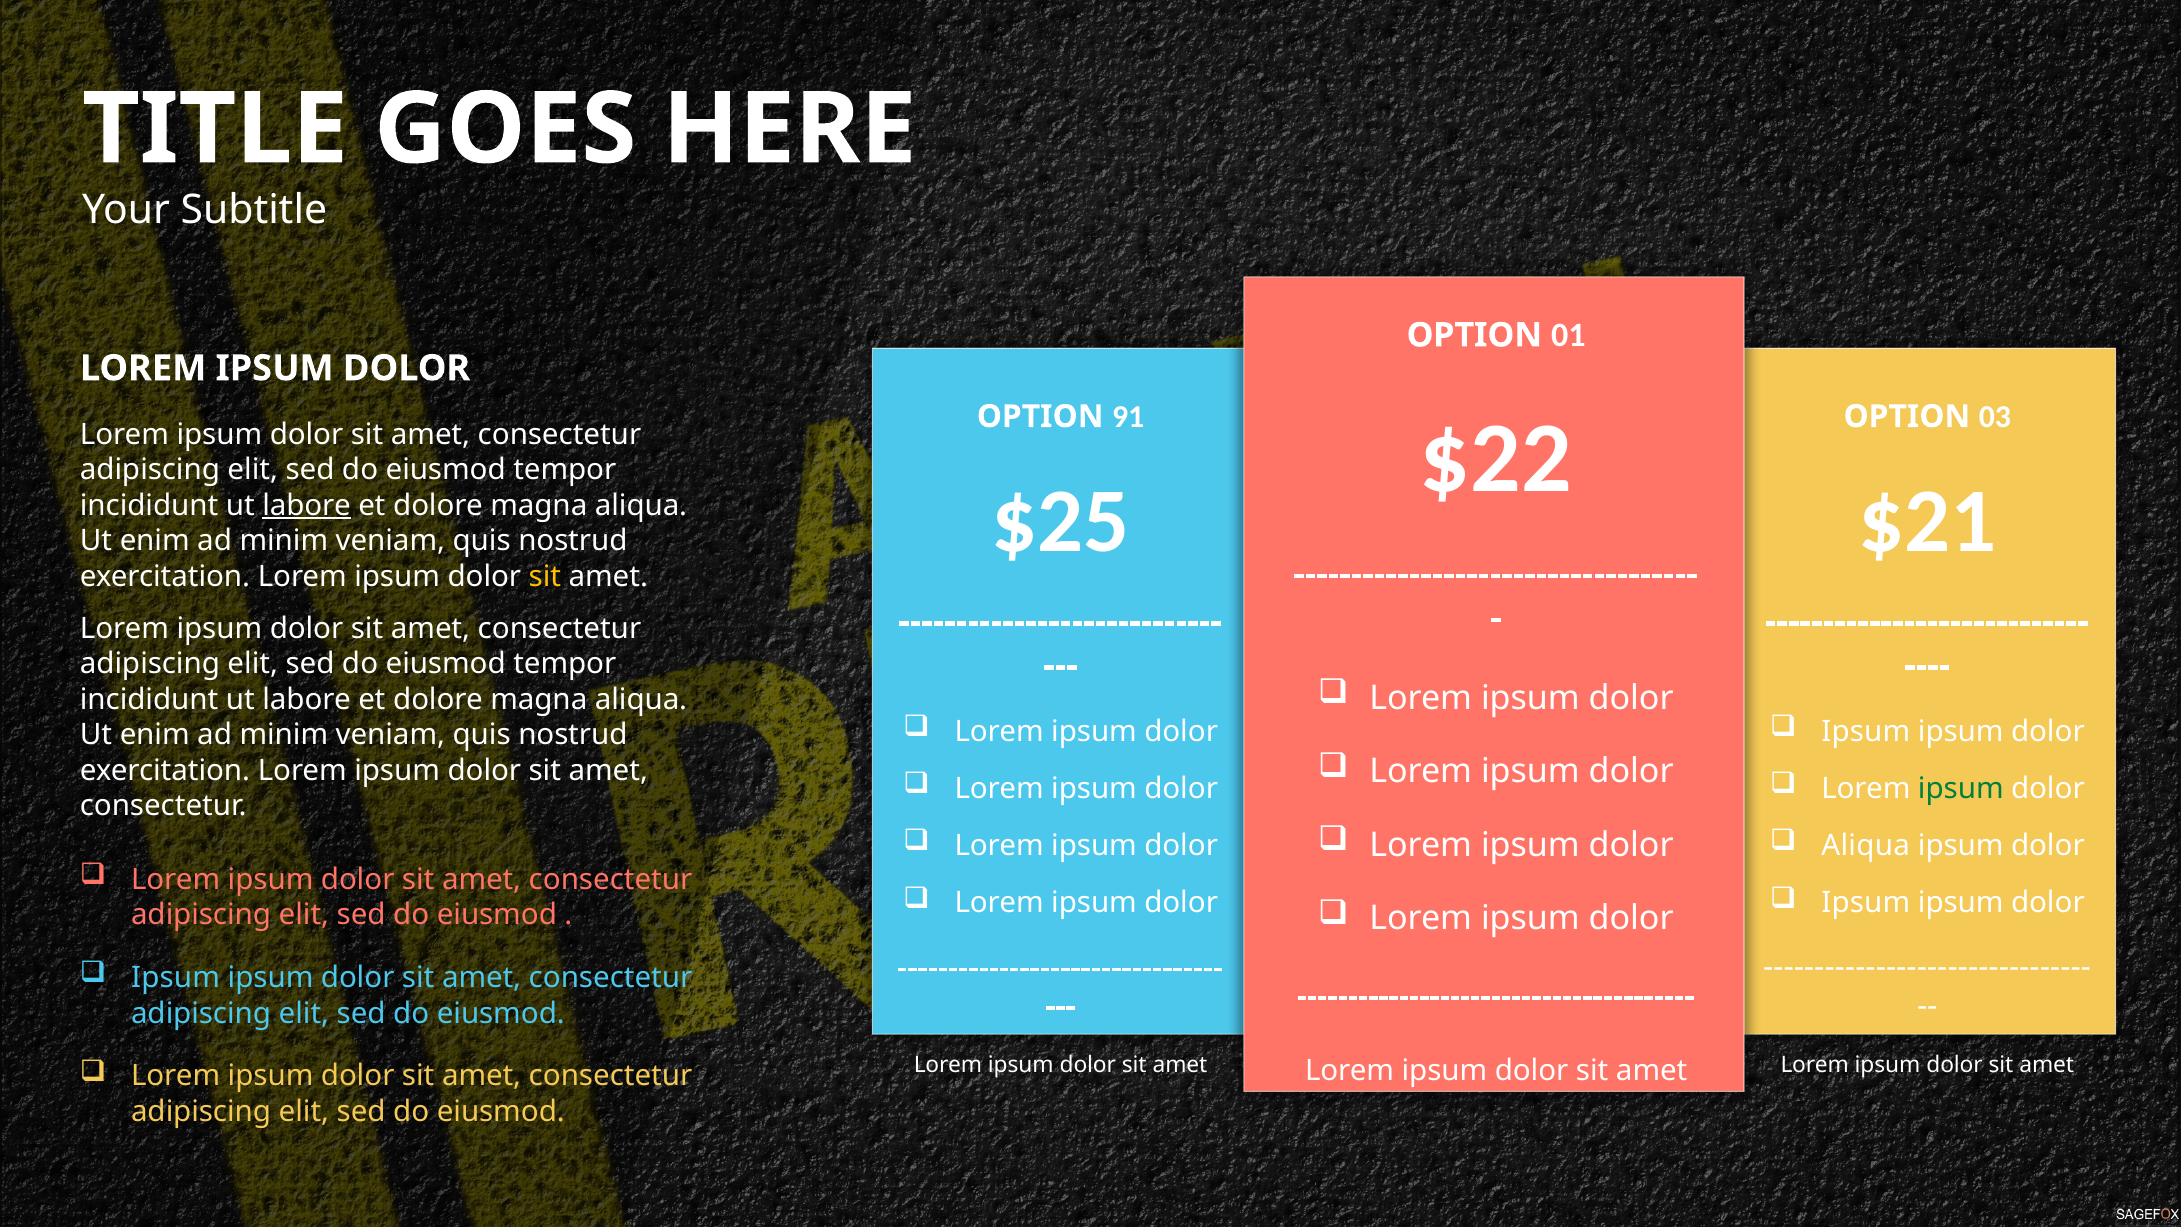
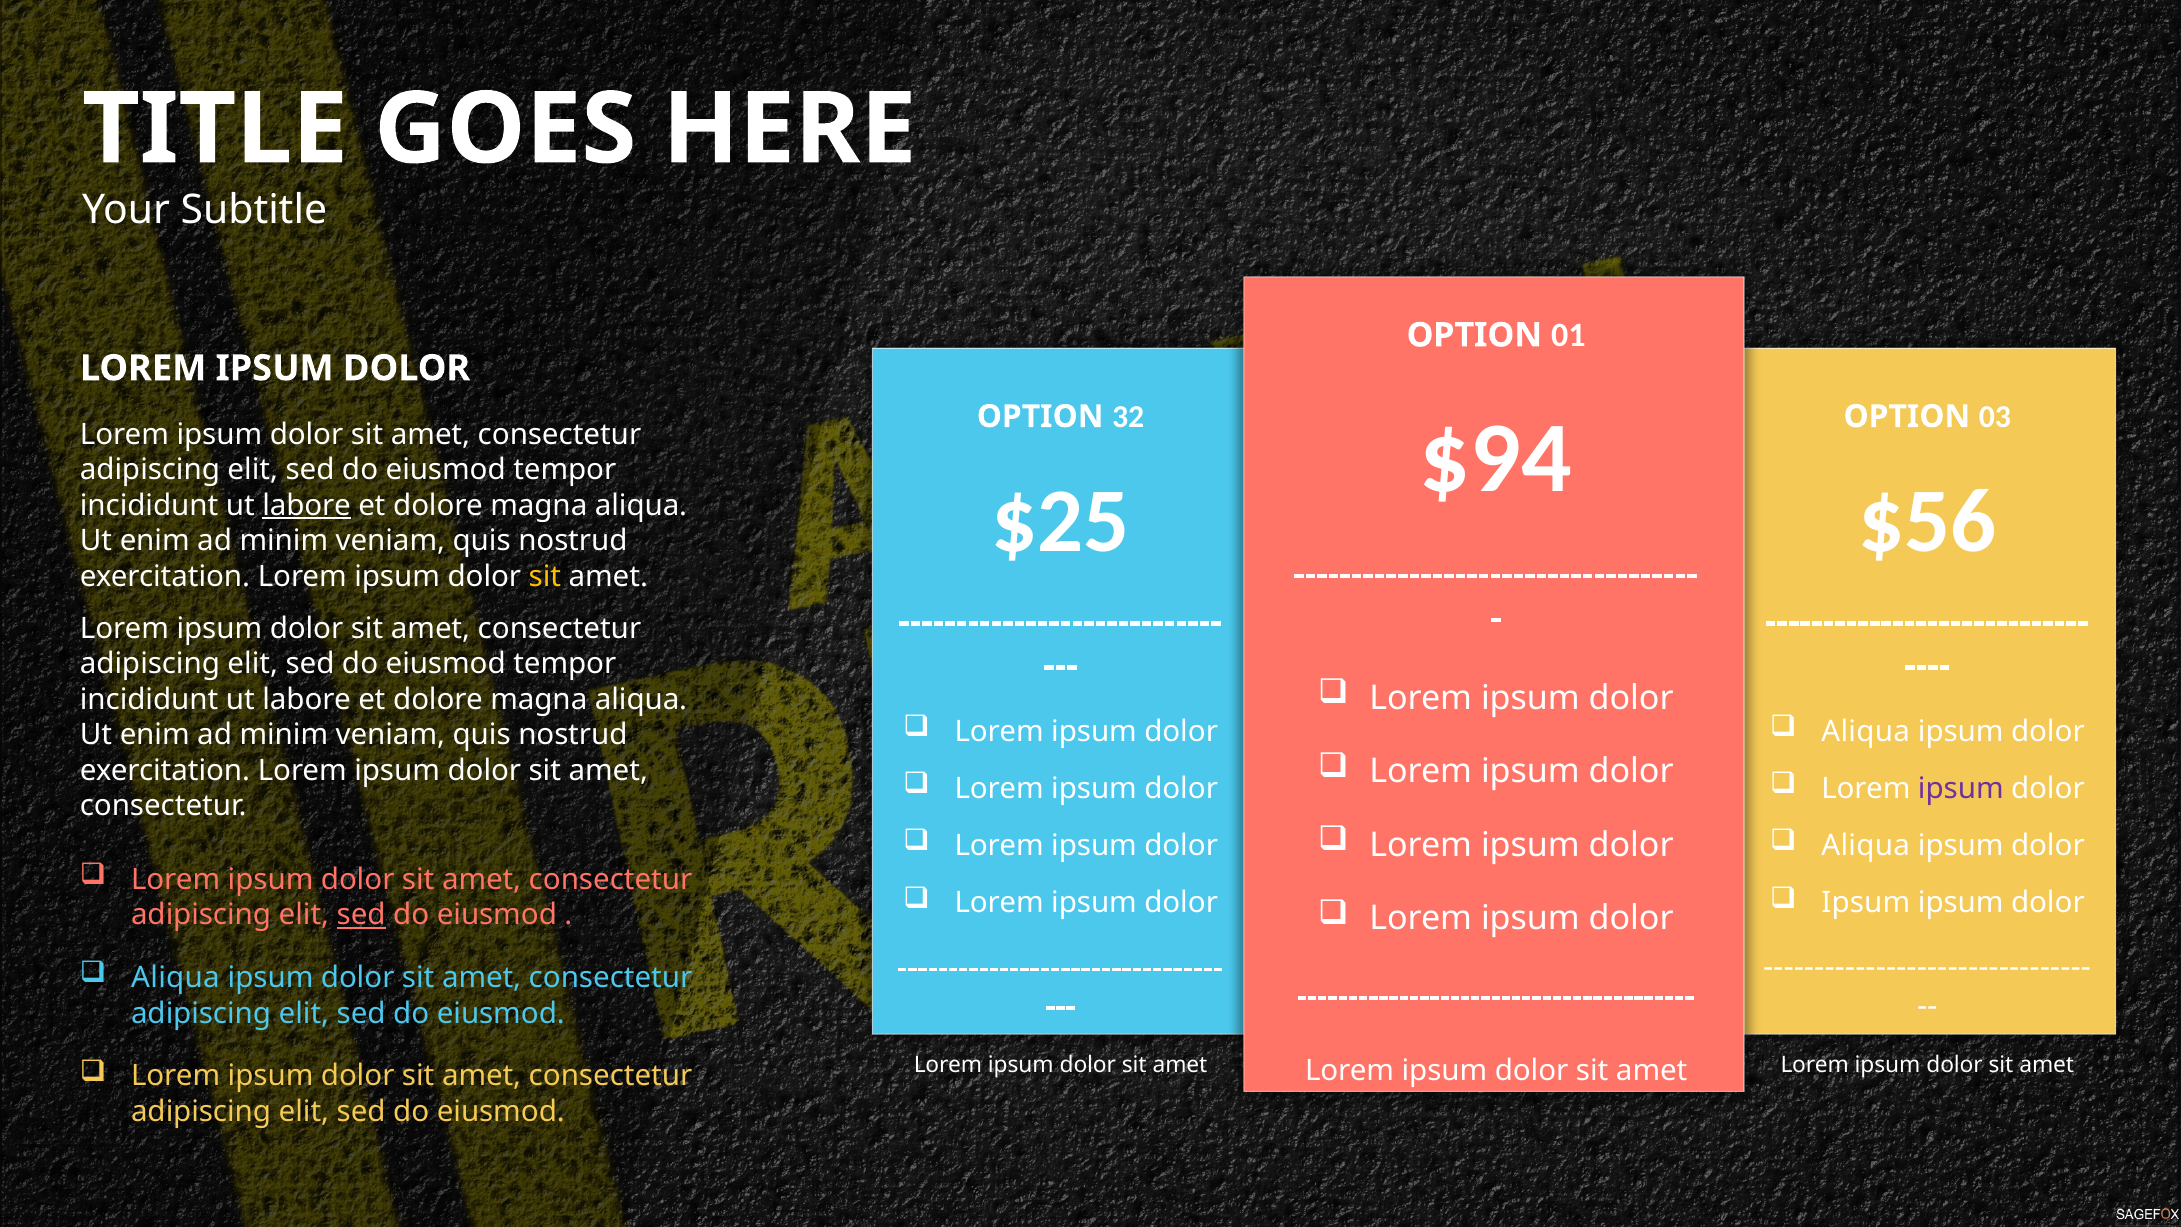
91: 91 -> 32 (1128, 416)
$22: $22 -> $94 (1496, 458)
$21: $21 -> $56 (1927, 522)
Ipsum: Ipsum -> Aliqua (1866, 731)
ipsum colour: green -> purple (1961, 789)
sed underline: none -> present (361, 915)
Ipsum: Ipsum -> Aliqua (175, 978)
